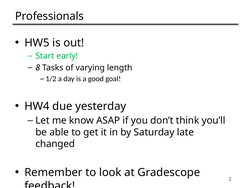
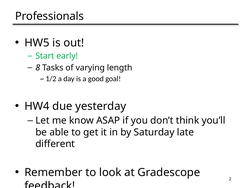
changed: changed -> different (55, 144)
